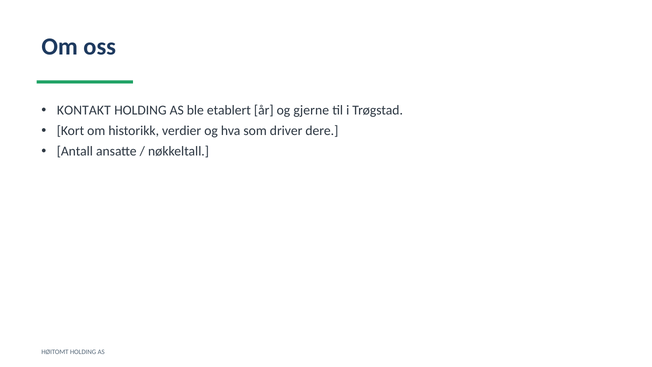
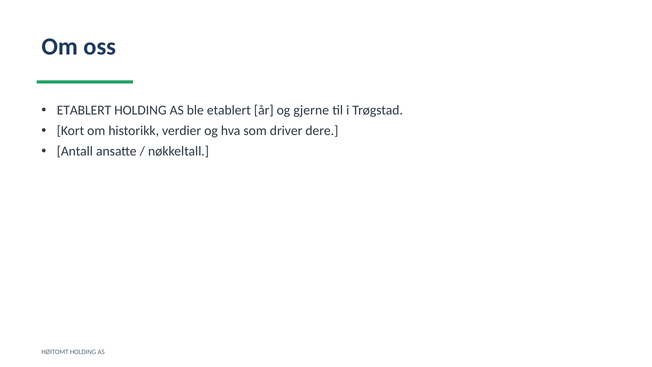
KONTAKT: KONTAKT -> ETABLERT (84, 110)
